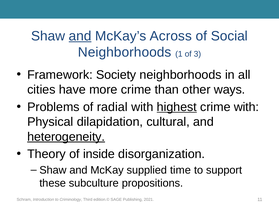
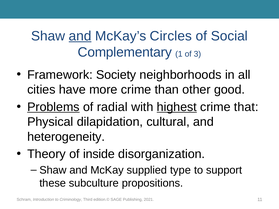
Across: Across -> Circles (171, 36)
Neighborhoods: Neighborhoods -> Complementary (125, 52)
ways: ways -> good (230, 90)
Problems underline: none -> present (53, 107)
crime with: with -> that (246, 107)
heterogeneity underline: present -> none (66, 137)
time: time -> type (180, 170)
